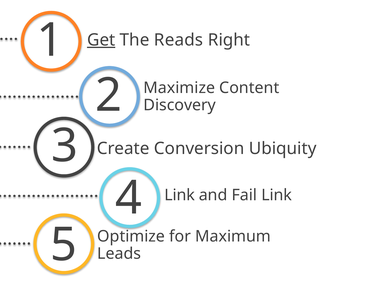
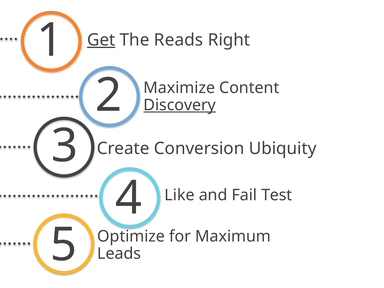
Discovery underline: none -> present (180, 105)
Link: Link -> Like (180, 195)
Fail Link: Link -> Test (277, 195)
